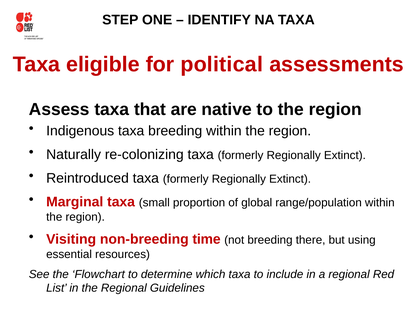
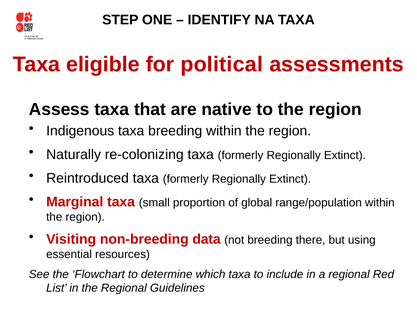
time: time -> data (207, 239)
